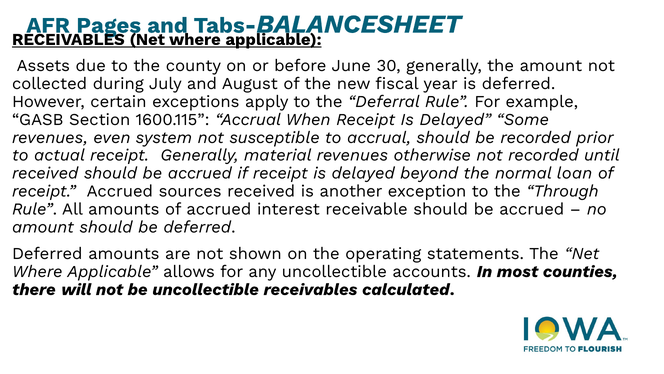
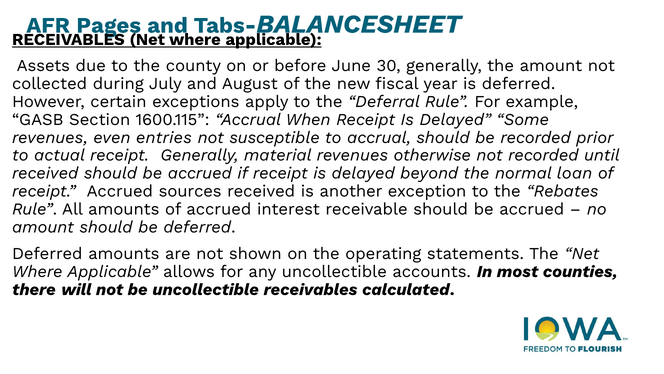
system: system -> entries (164, 137)
Through: Through -> Rebates (563, 191)
